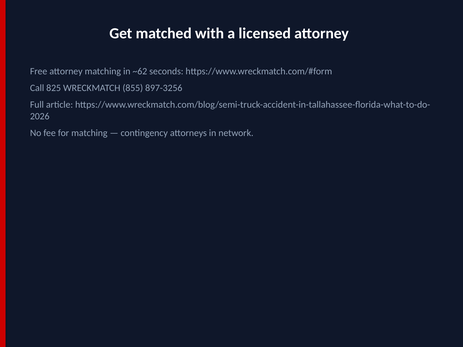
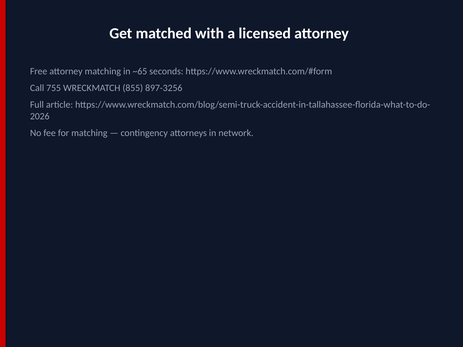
~62: ~62 -> ~65 (140, 71)
825: 825 -> 755 (54, 88)
